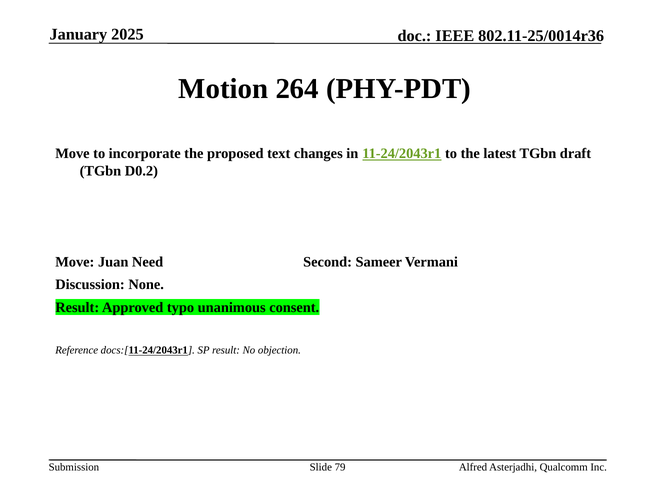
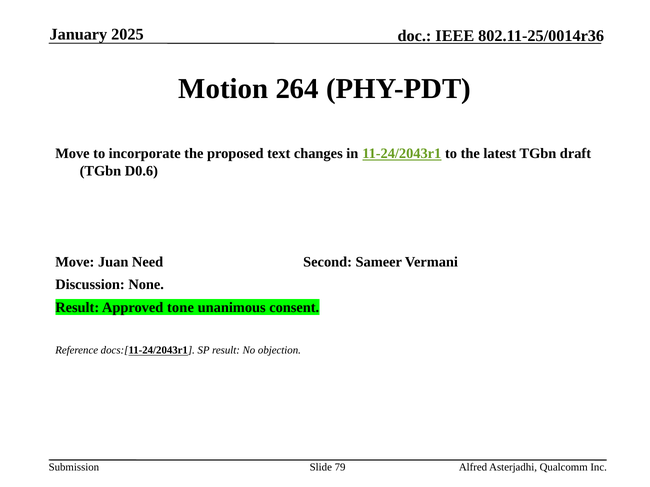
D0.2: D0.2 -> D0.6 (141, 171)
typo: typo -> tone (180, 308)
